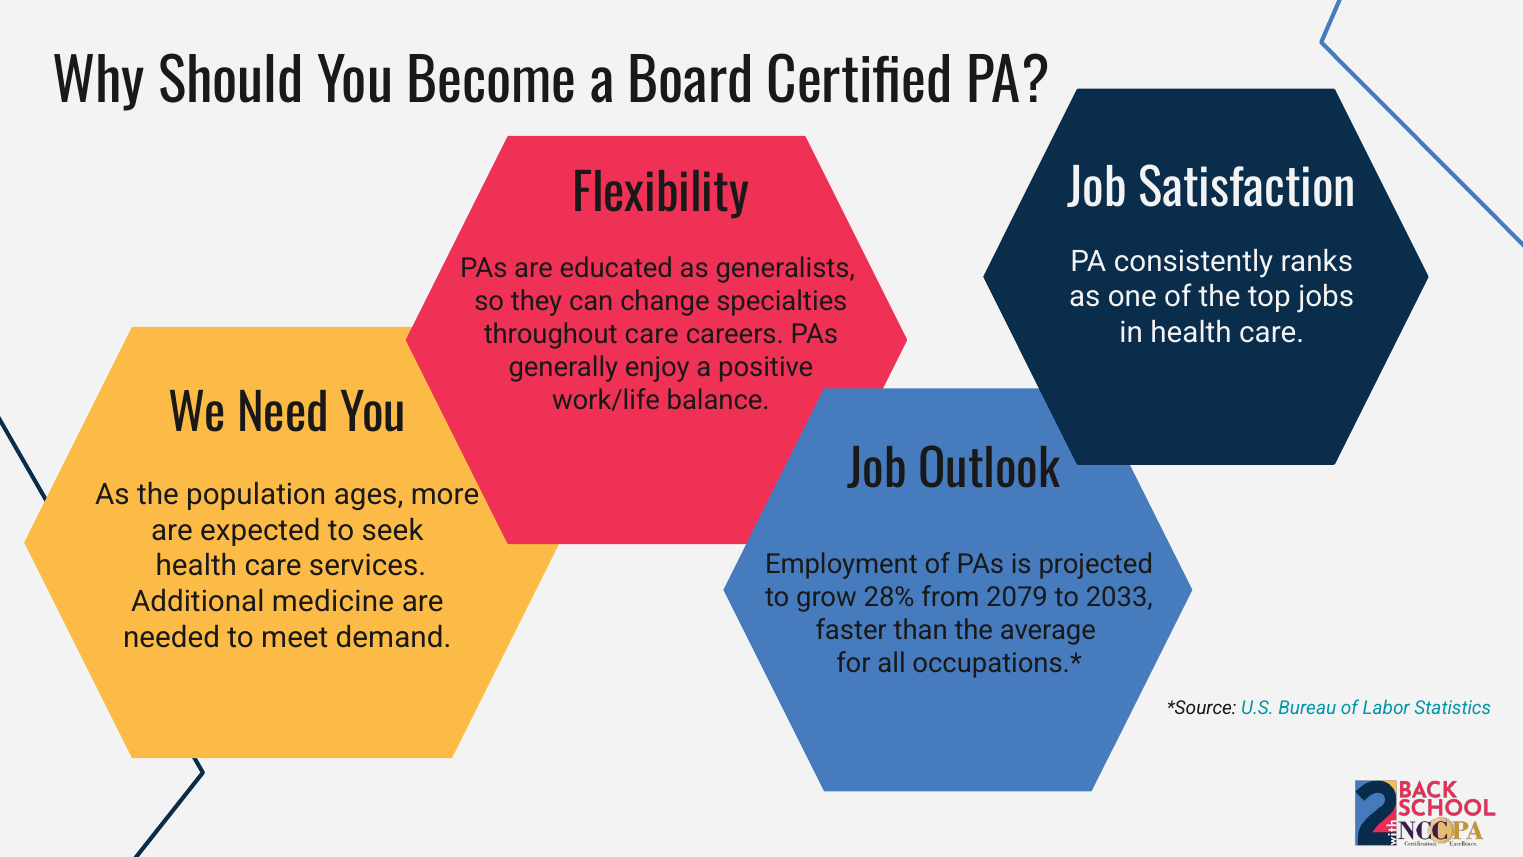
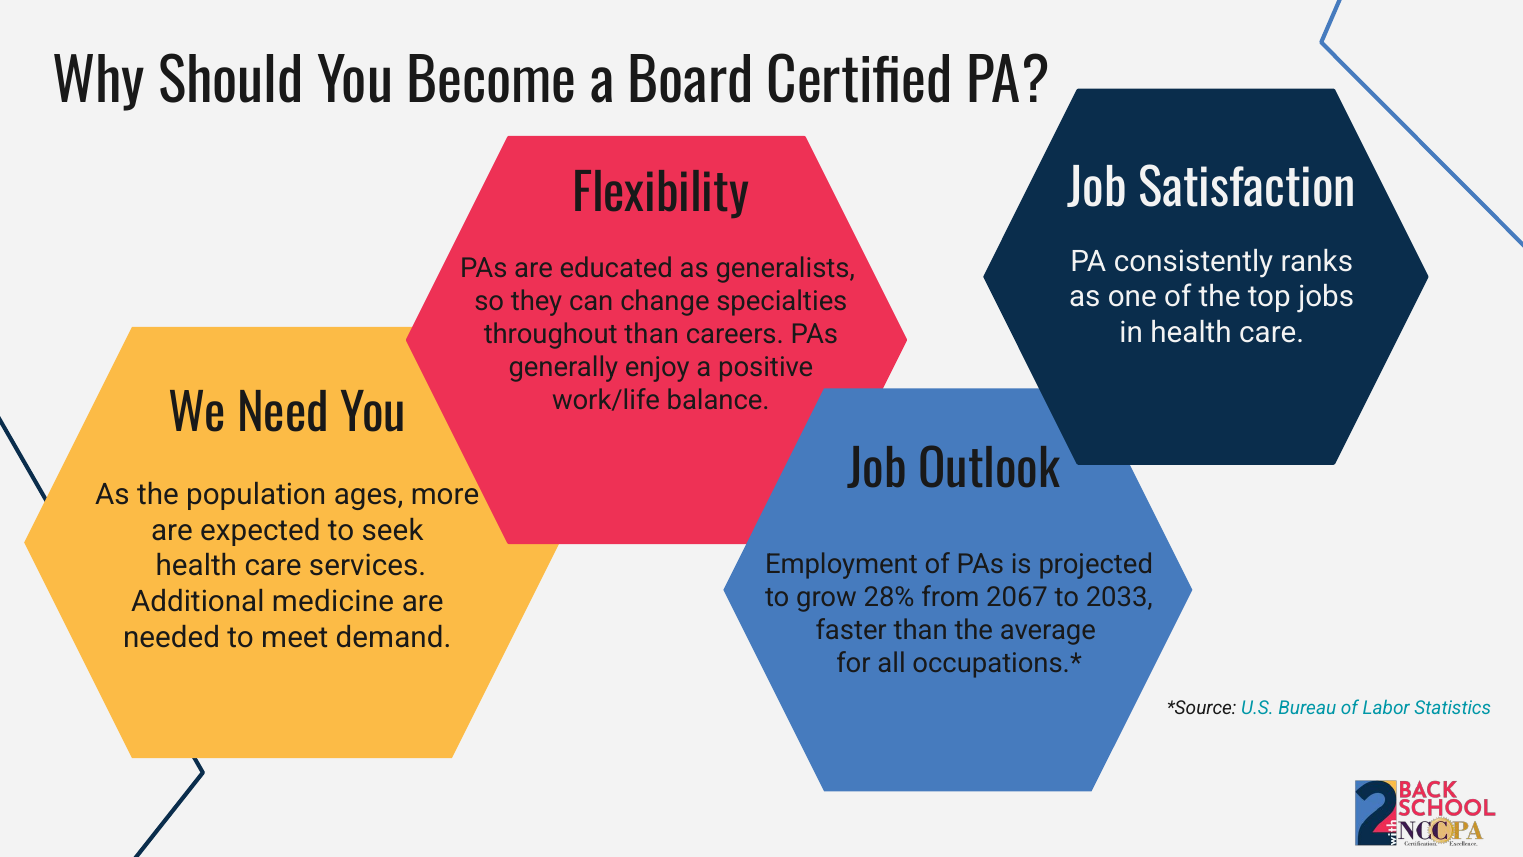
throughout care: care -> than (652, 334)
2079: 2079 -> 2067 (1017, 597)
